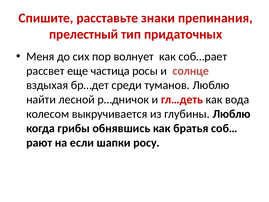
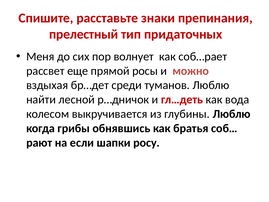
частица: частица -> прямой (110, 71)
солнце: солнце -> можно (191, 71)
